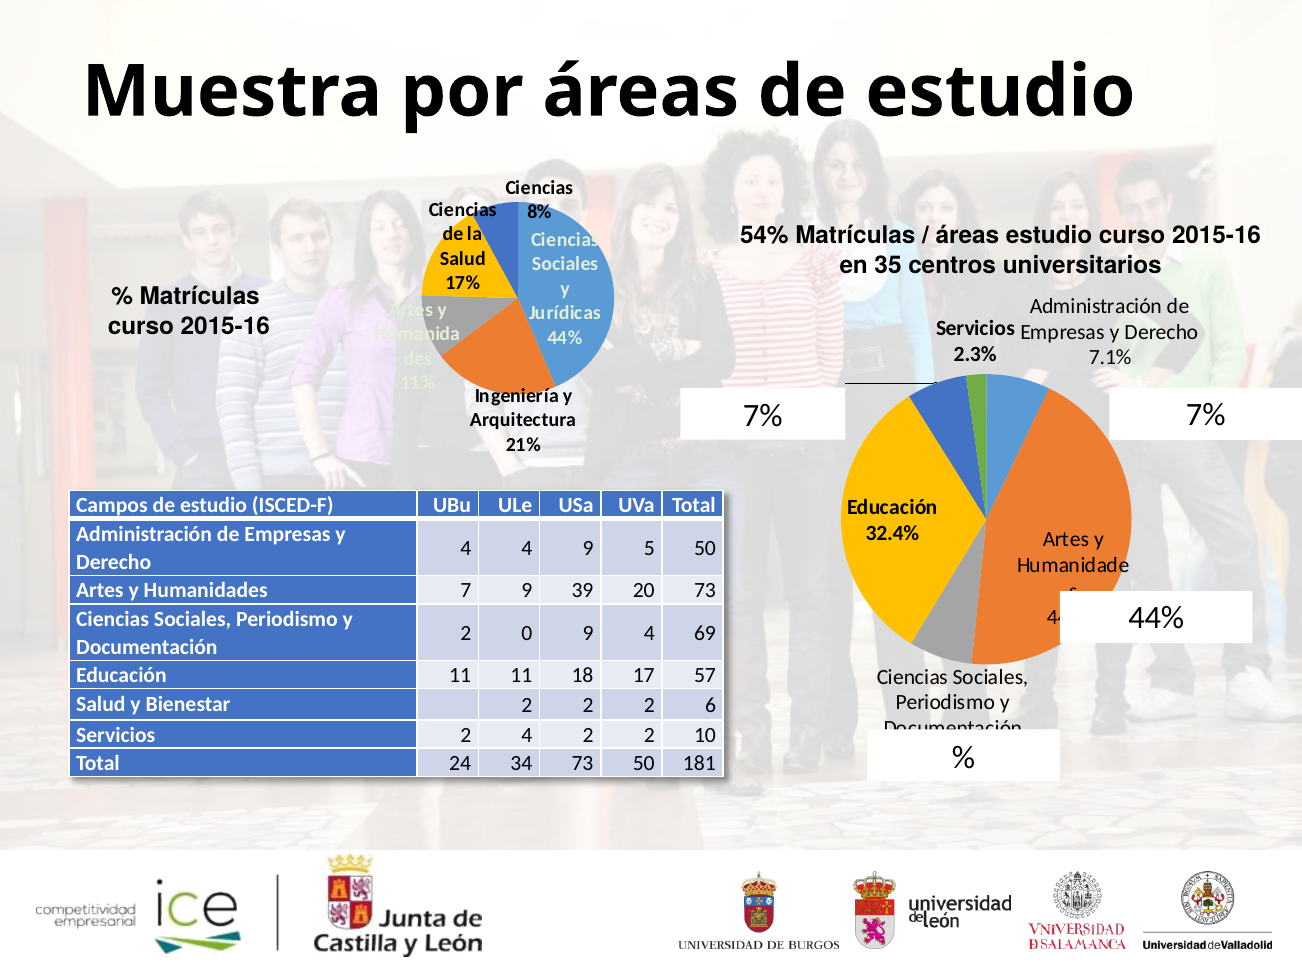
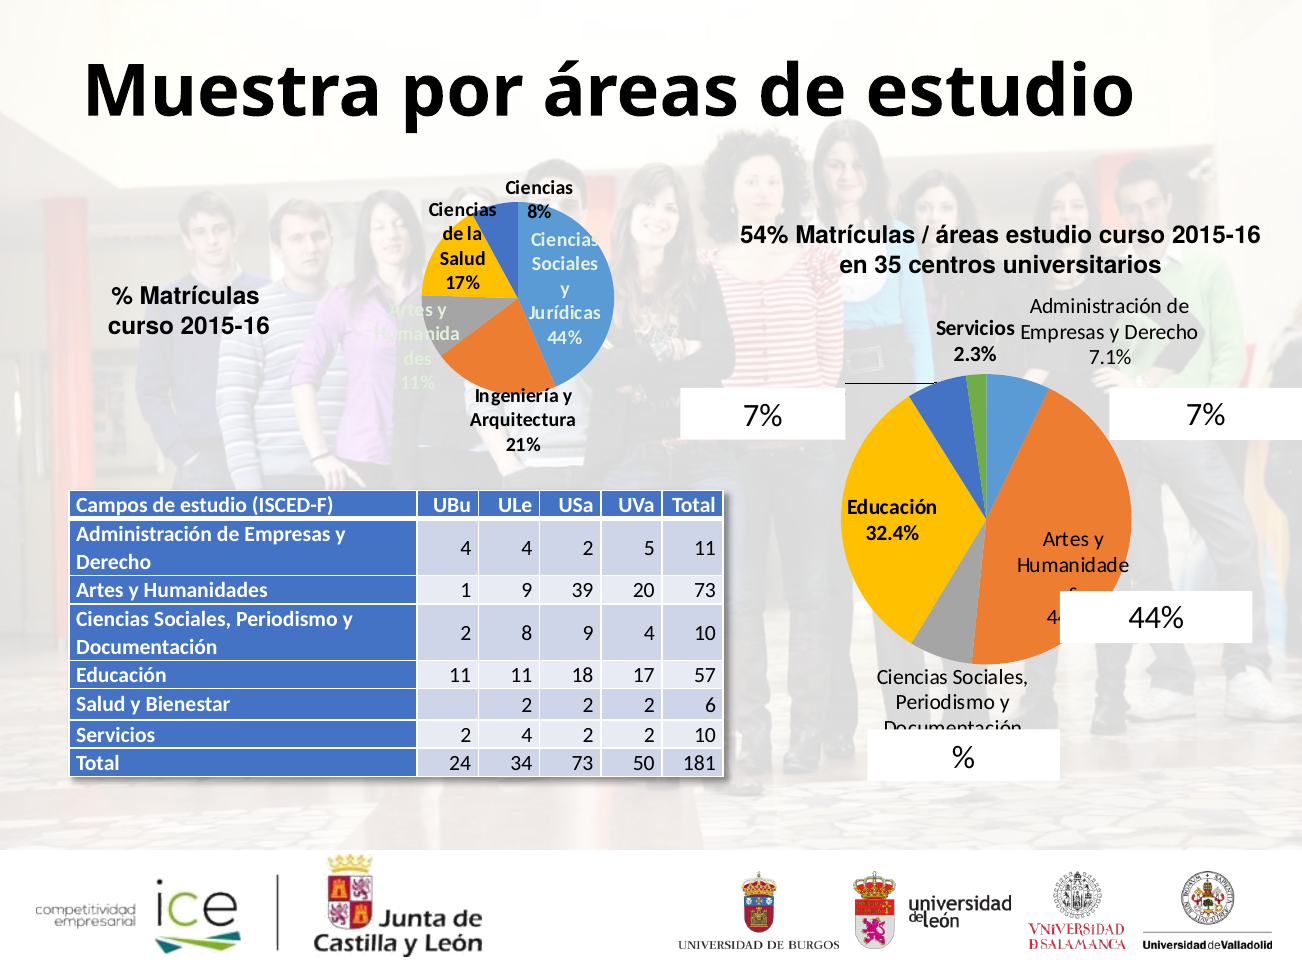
4 4 9: 9 -> 2 (588, 549)
5 50: 50 -> 11 (705, 549)
7: 7 -> 1 (466, 591)
0: 0 -> 8 (527, 633)
4 69: 69 -> 10 (705, 633)
